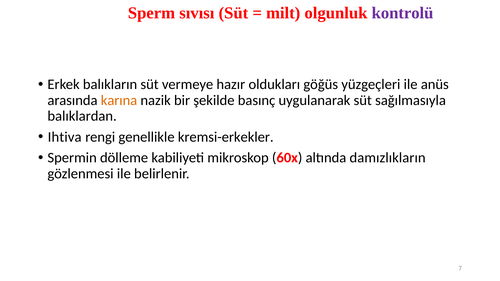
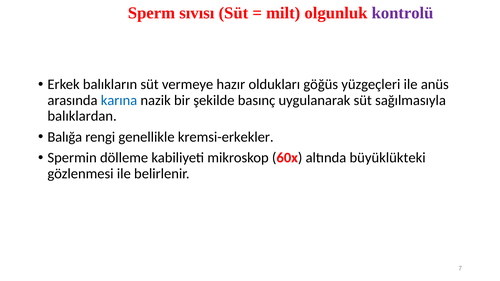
karına colour: orange -> blue (119, 100)
Ihtiva: Ihtiva -> Balığa (65, 137)
damızlıkların: damızlıkların -> büyüklükteki (388, 158)
